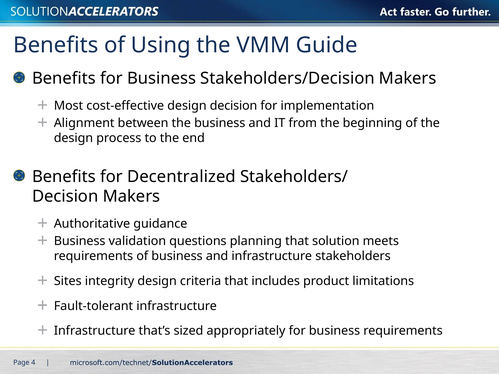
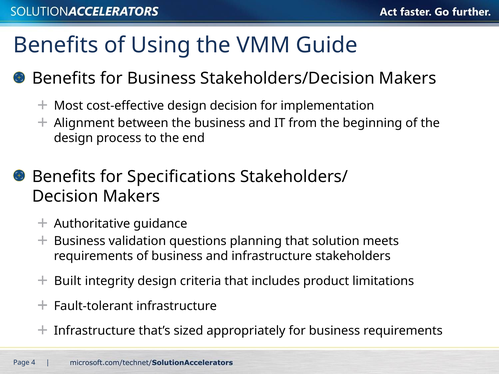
Decentralized: Decentralized -> Specifications (181, 177)
Sites: Sites -> Built (68, 281)
